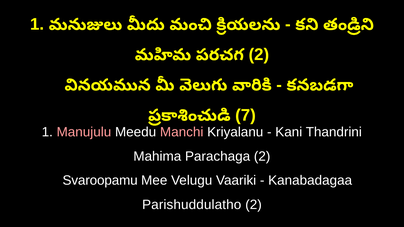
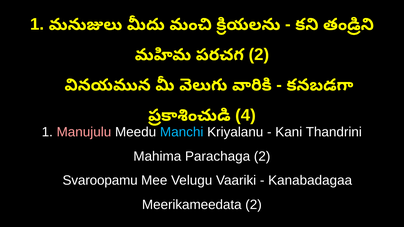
7: 7 -> 4 (246, 115)
Manchi colour: pink -> light blue (182, 132)
Parishuddulatho: Parishuddulatho -> Meerikameedata (192, 205)
